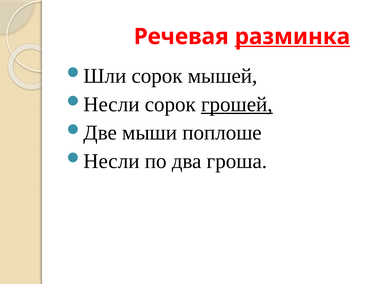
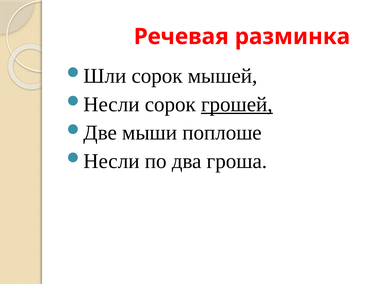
разминка underline: present -> none (292, 37)
